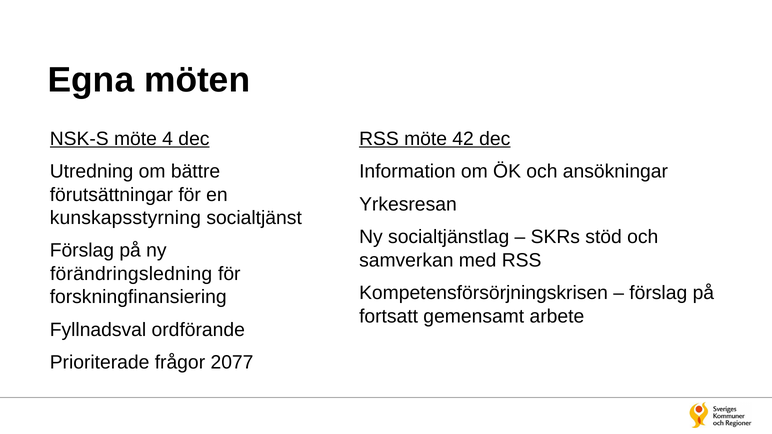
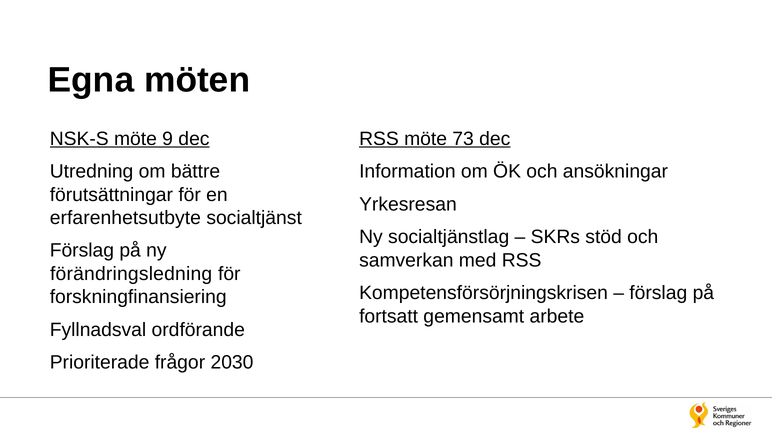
4: 4 -> 9 (168, 139)
42: 42 -> 73 (463, 139)
kunskapsstyrning: kunskapsstyrning -> erfarenhetsutbyte (125, 218)
2077: 2077 -> 2030 (232, 363)
